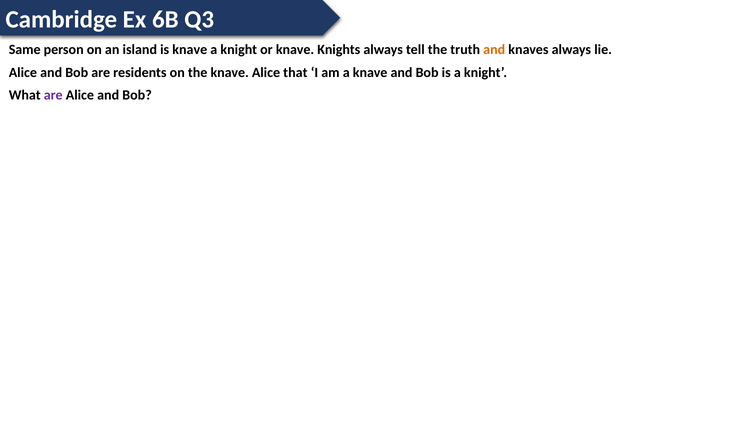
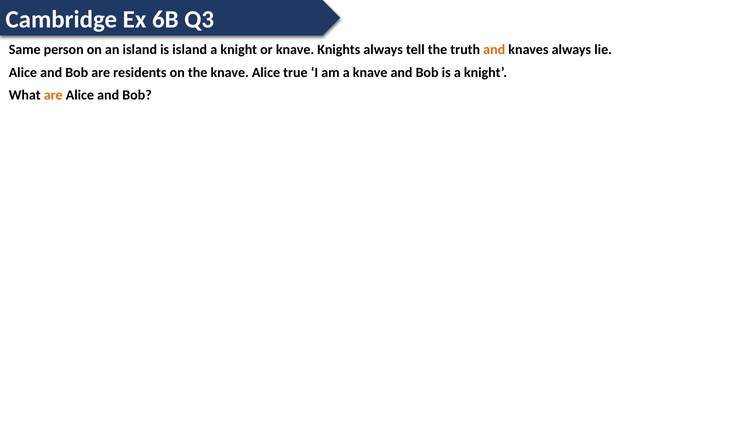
is knave: knave -> island (190, 49)
that: that -> true (295, 72)
are colour: purple -> orange (53, 95)
